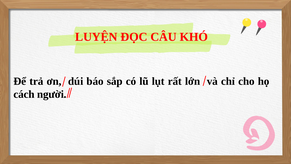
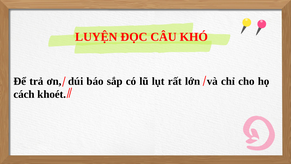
người: người -> khoét (52, 94)
